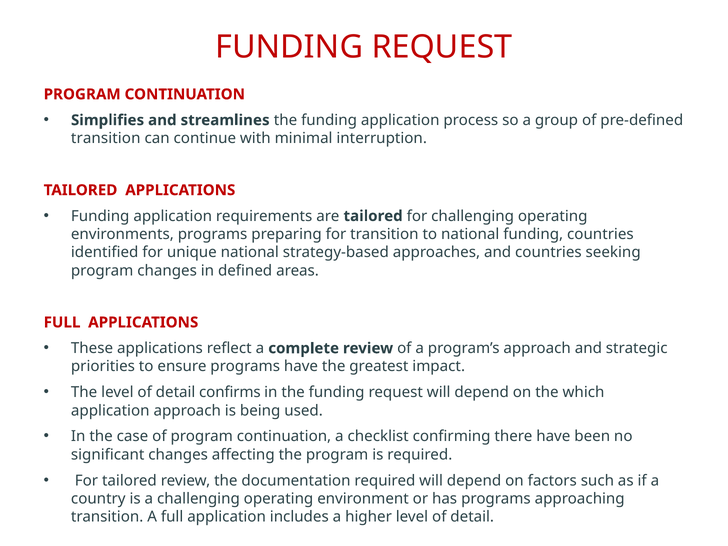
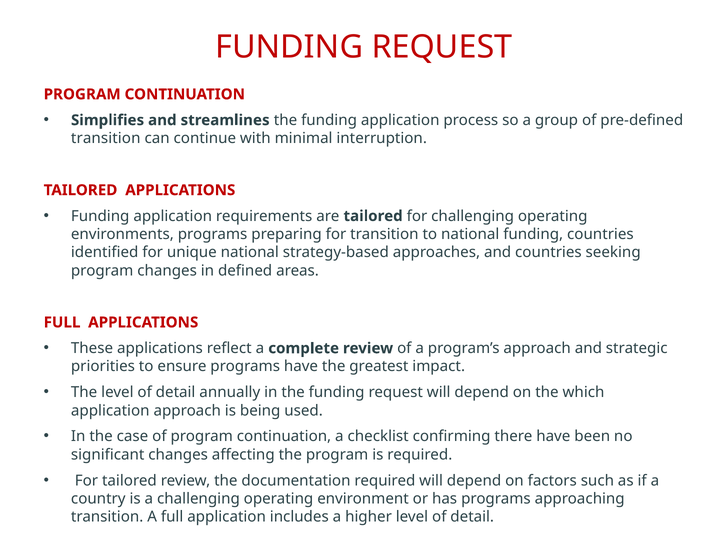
confirms: confirms -> annually (230, 392)
